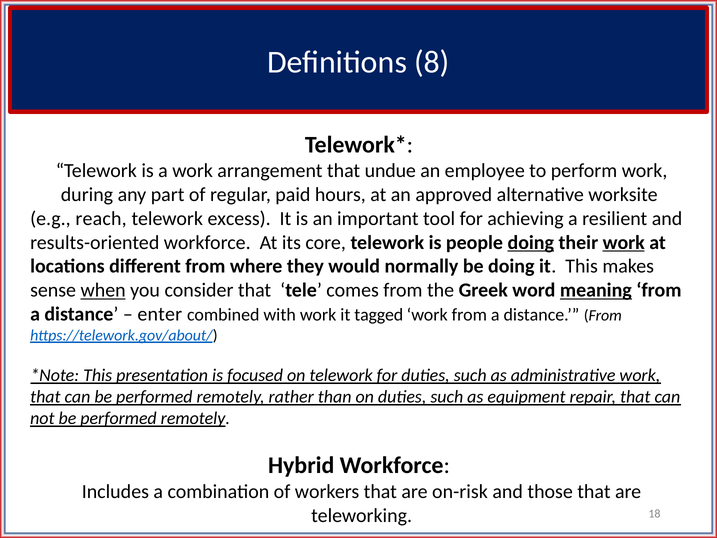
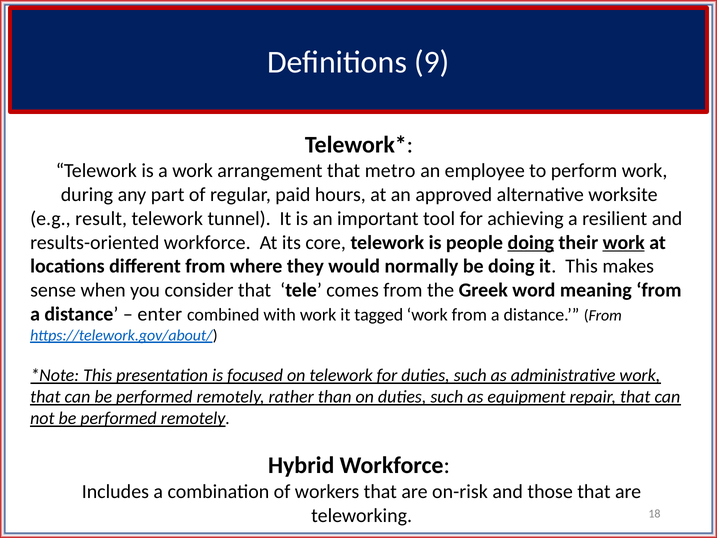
8: 8 -> 9 (432, 62)
undue: undue -> metro (390, 171)
reach: reach -> result (101, 218)
excess: excess -> tunnel (239, 218)
when underline: present -> none (103, 290)
meaning underline: present -> none (596, 290)
